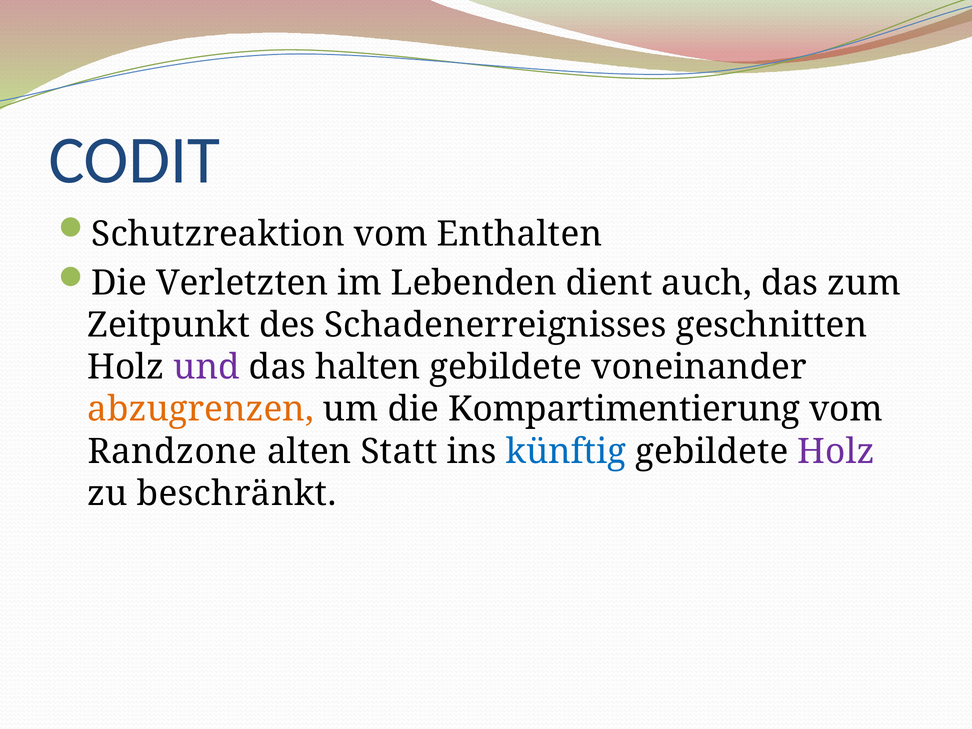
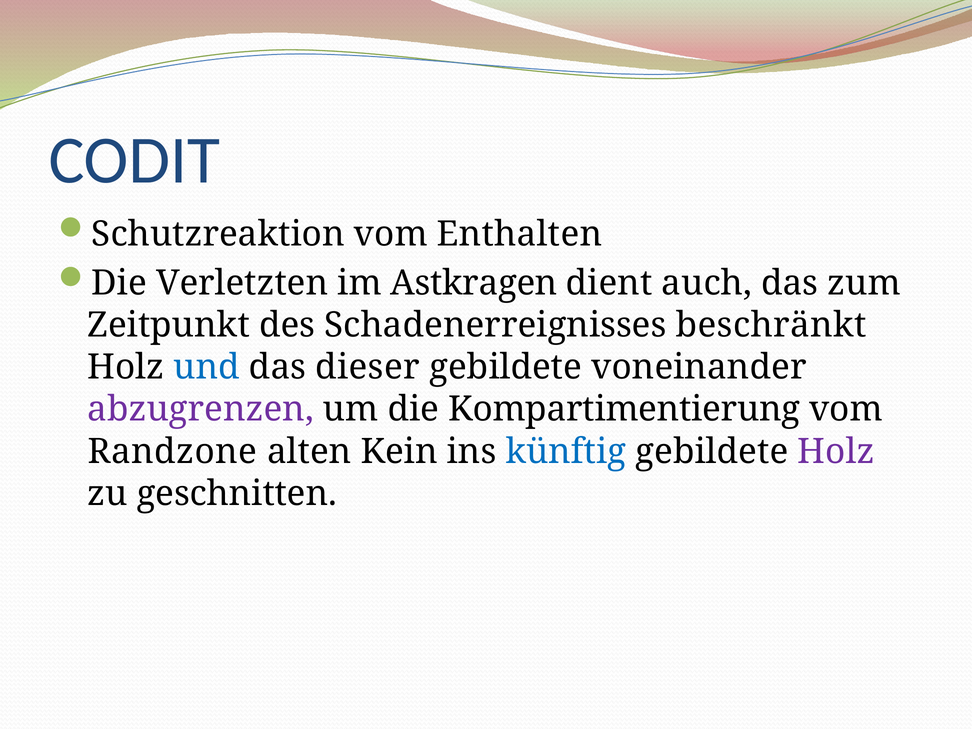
Lebenden: Lebenden -> Astkragen (474, 283)
geschnitten: geschnitten -> beschränkt (771, 325)
und colour: purple -> blue (207, 367)
halten: halten -> dieser (367, 367)
abzugrenzen colour: orange -> purple (201, 409)
Statt: Statt -> Kein (399, 451)
beschränkt: beschränkt -> geschnitten (237, 494)
